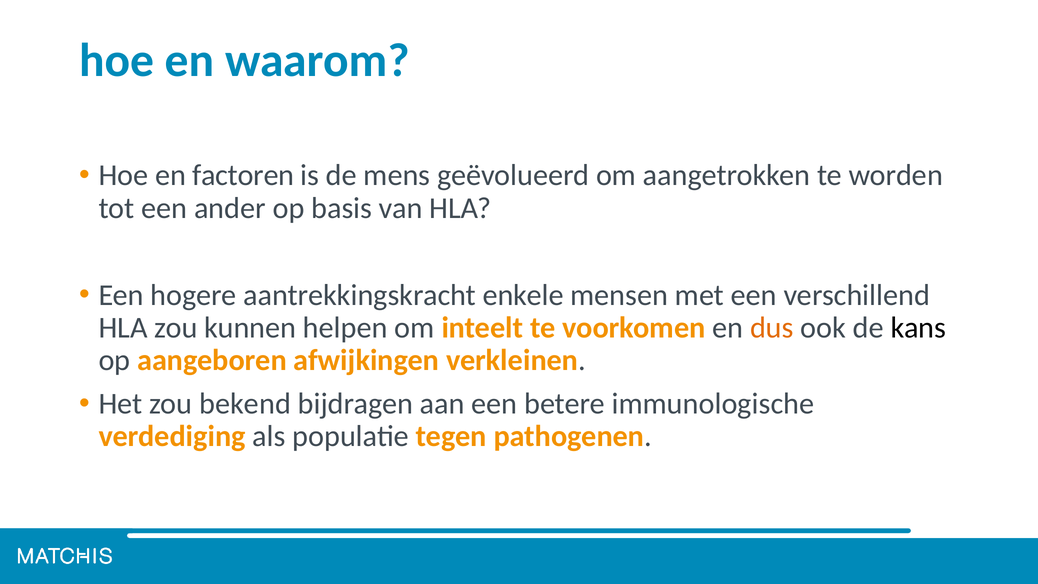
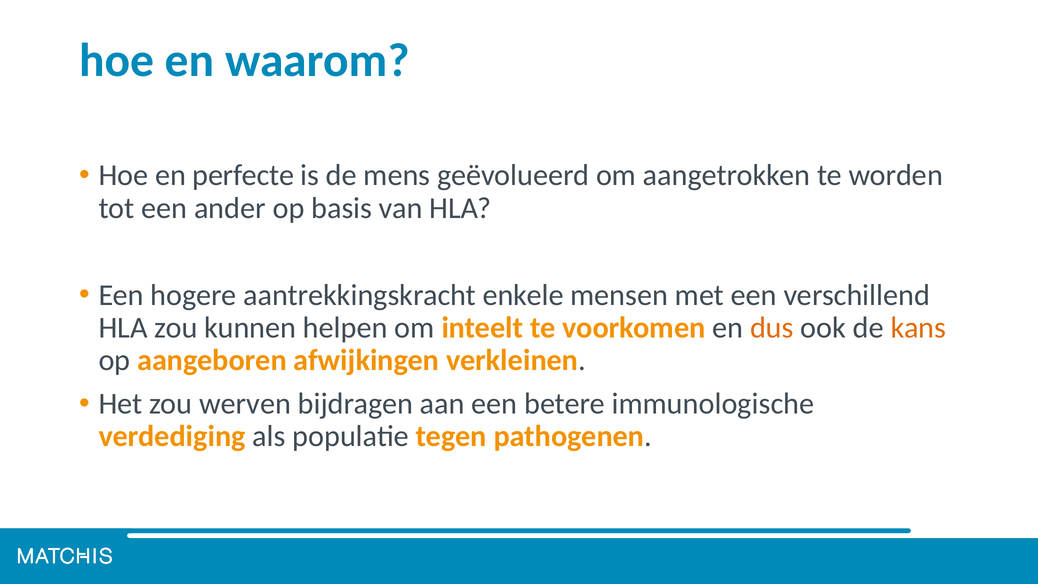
factoren: factoren -> perfecte (243, 175)
kans colour: black -> orange (918, 328)
bekend: bekend -> werven (245, 404)
